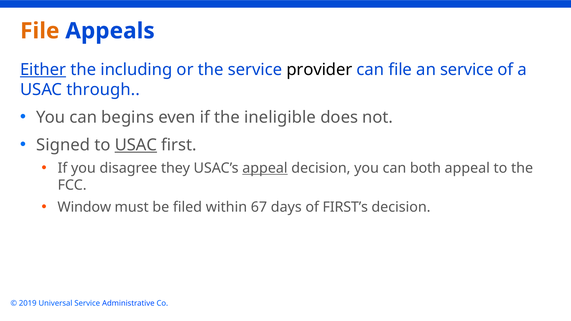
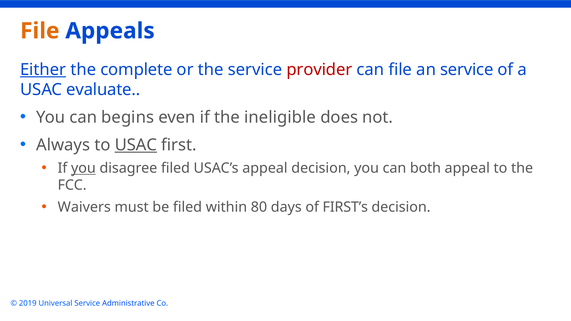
including: including -> complete (136, 70)
provider colour: black -> red (319, 70)
through: through -> evaluate (103, 90)
Signed: Signed -> Always (63, 145)
you underline: none -> present (83, 168)
disagree they: they -> filed (175, 168)
appeal underline: present -> none (265, 168)
Window: Window -> Waivers (84, 207)
67: 67 -> 80 (259, 207)
